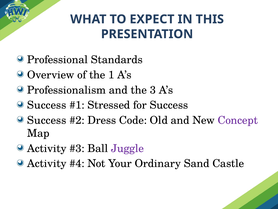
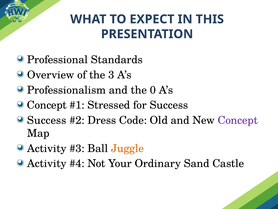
1: 1 -> 3 (111, 75)
3: 3 -> 0 (153, 90)
Success: Success -> Concept (47, 105)
Juggle colour: purple -> orange (128, 148)
